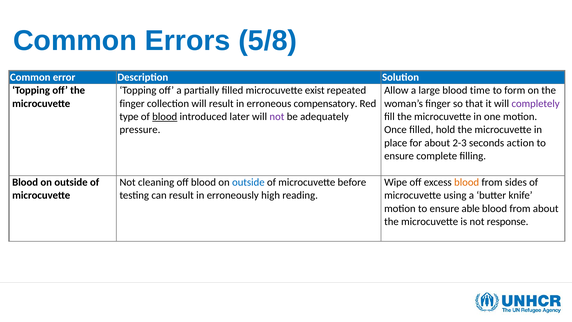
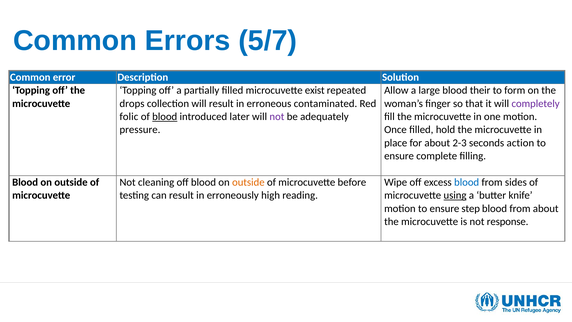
5/8: 5/8 -> 5/7 (268, 41)
time: time -> their (480, 90)
finger: finger -> drops (132, 103)
compensatory: compensatory -> contaminated (325, 103)
type: type -> folic (129, 117)
outside colour: blue -> orange (248, 182)
blood colour: orange -> blue (467, 182)
using underline: none -> present (455, 195)
able: able -> step (471, 208)
